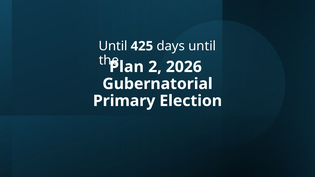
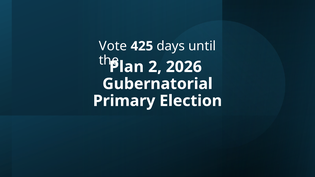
Until: Until -> Vote (113, 46)
